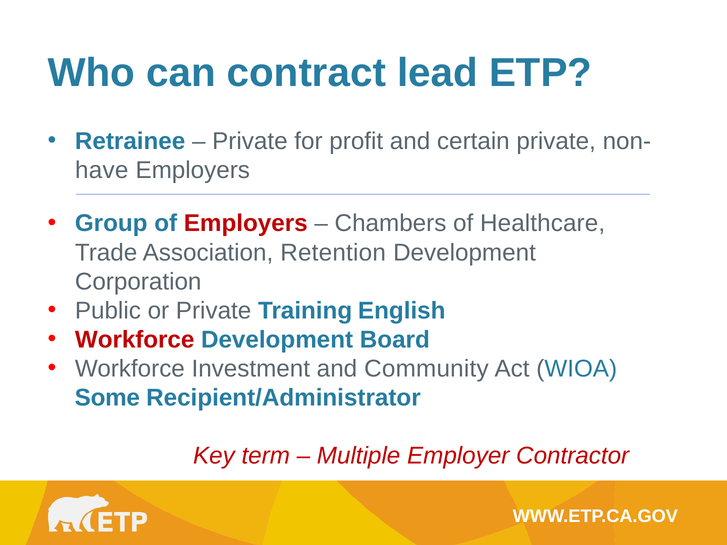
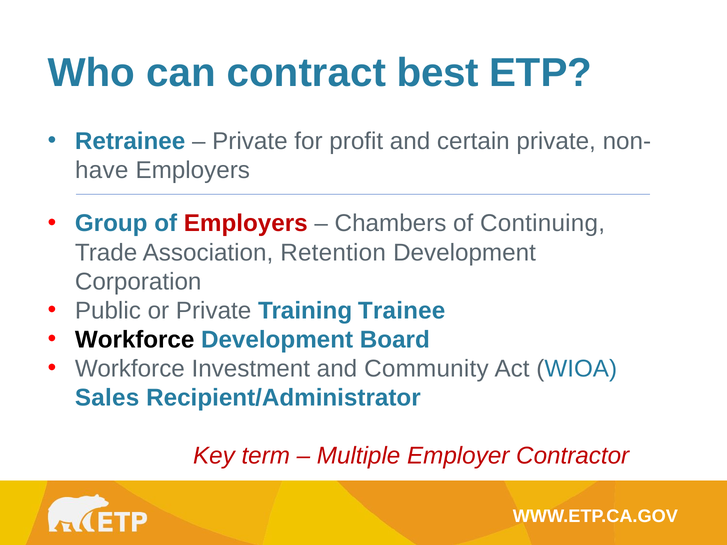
lead: lead -> best (438, 73)
Healthcare: Healthcare -> Continuing (543, 224)
English: English -> Trainee (402, 311)
Workforce colour: red -> black (135, 340)
Some: Some -> Sales (107, 398)
